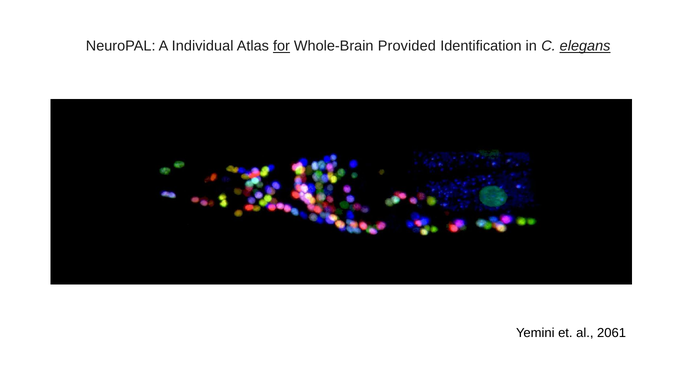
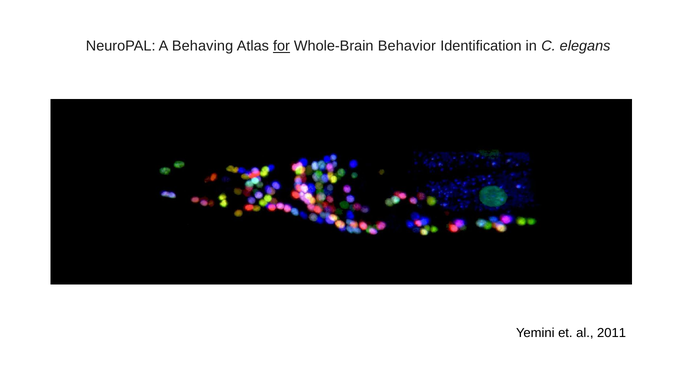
Individual: Individual -> Behaving (203, 46)
Provided: Provided -> Behavior (407, 46)
elegans underline: present -> none (585, 46)
2061: 2061 -> 2011 (612, 333)
